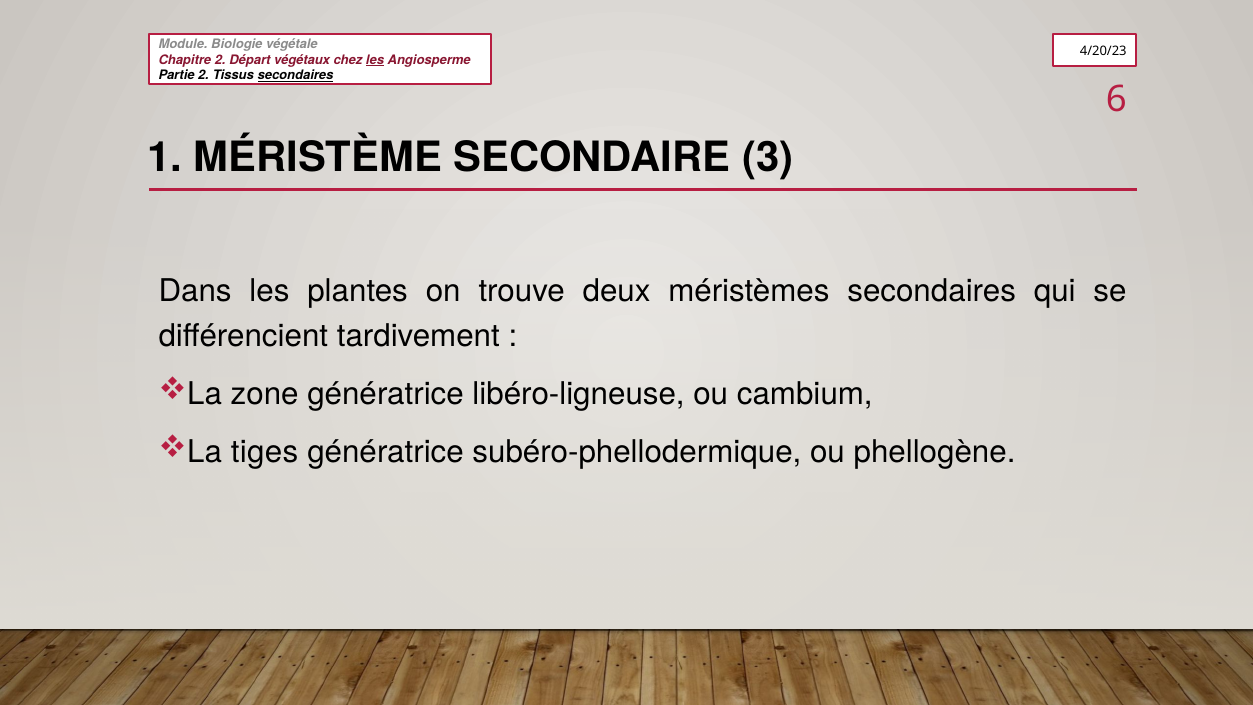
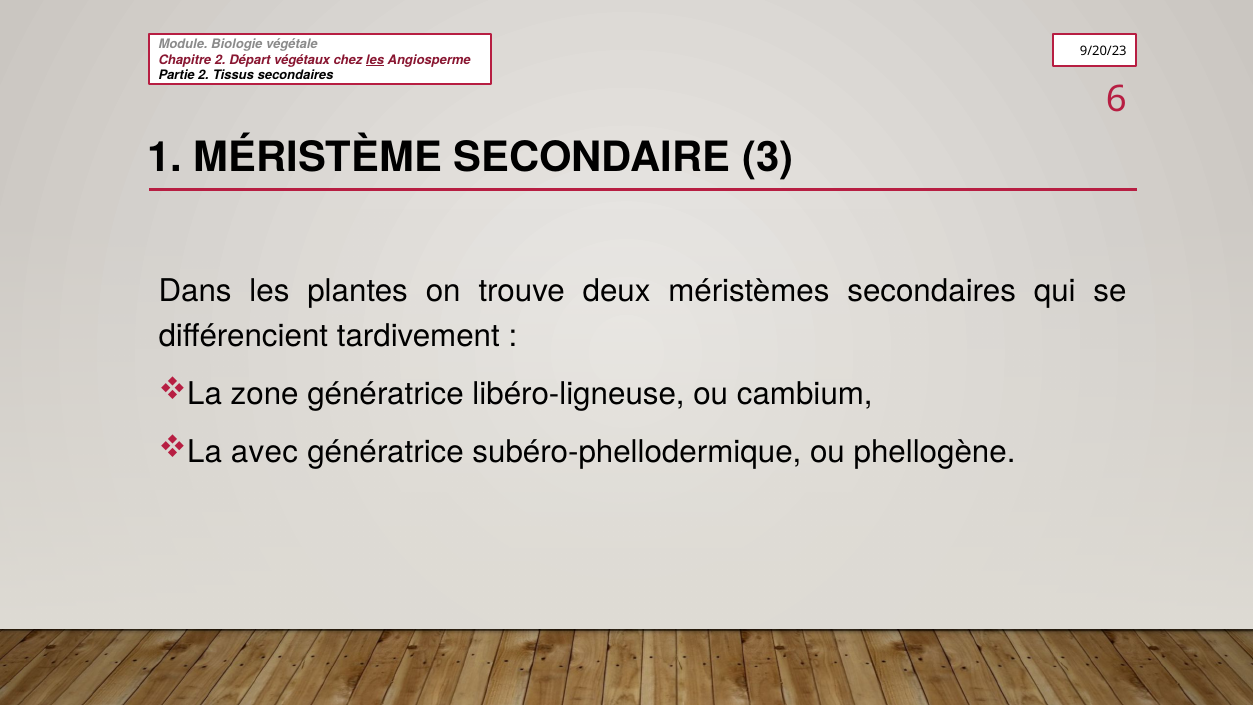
4/20/23: 4/20/23 -> 9/20/23 (1103, 51)
secondaires underline: present -> none (296, 75)
tiges: tiges -> avec (265, 452)
